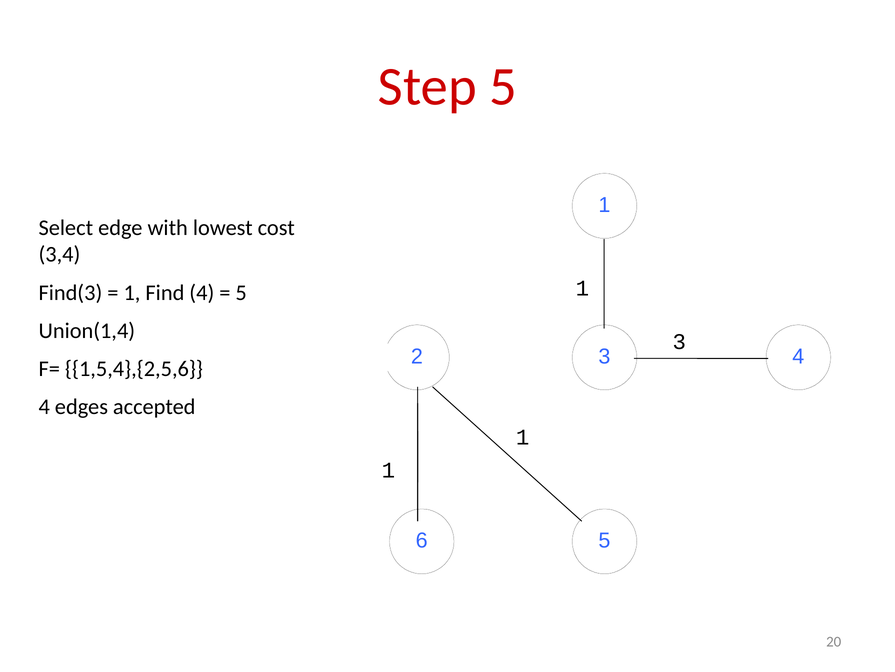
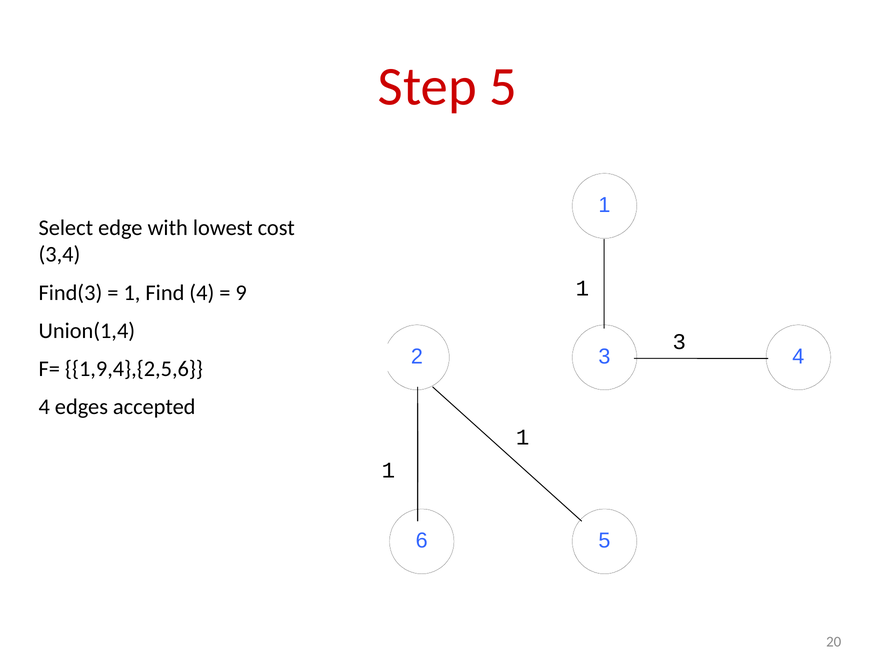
5: 5 -> 9 (241, 292)
1,5,4},{2,5,6: 1,5,4},{2,5,6 -> 1,9,4},{2,5,6 (134, 368)
